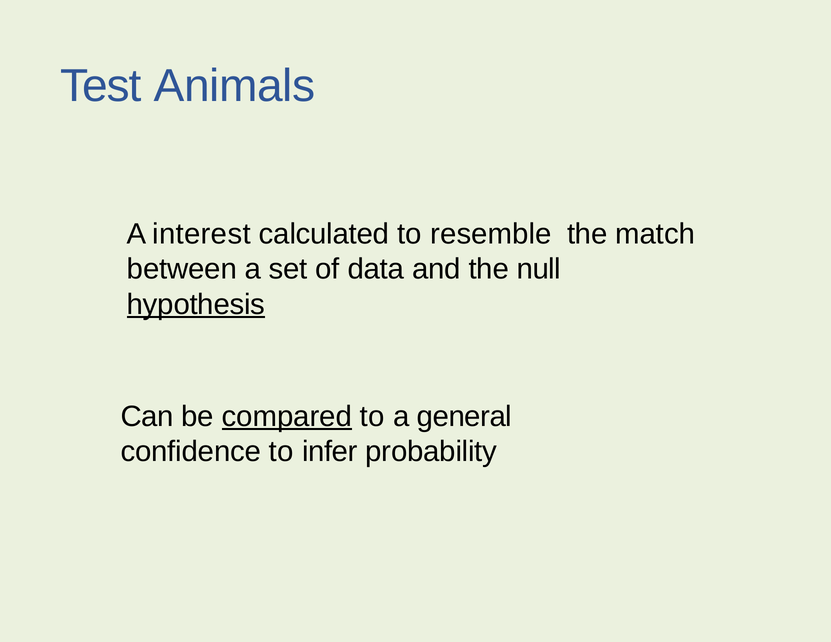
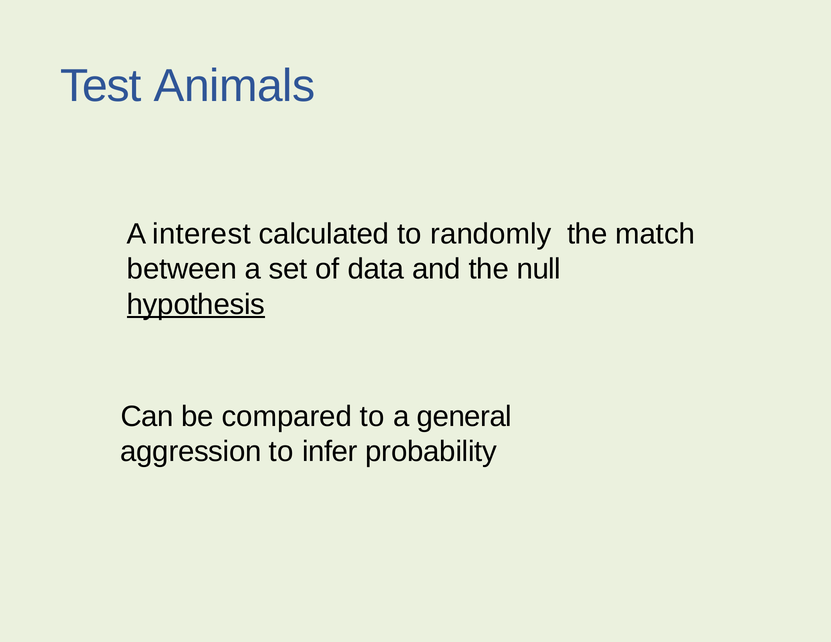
resemble: resemble -> randomly (491, 234)
compared underline: present -> none (287, 416)
confidence: confidence -> aggression (191, 452)
